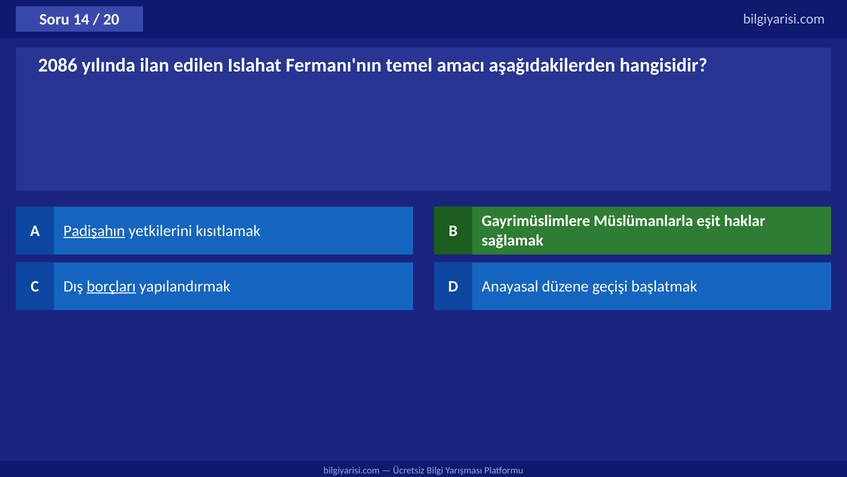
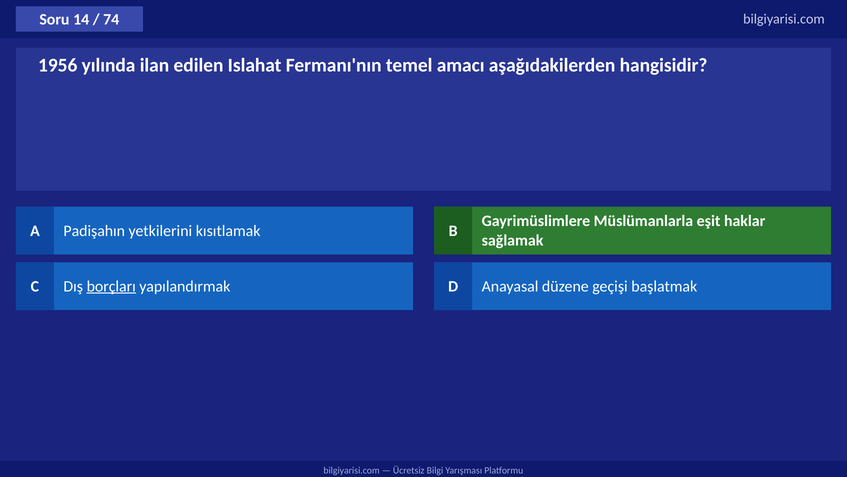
20: 20 -> 74 (111, 19)
2086: 2086 -> 1956 (58, 65)
Padişahın underline: present -> none (94, 230)
